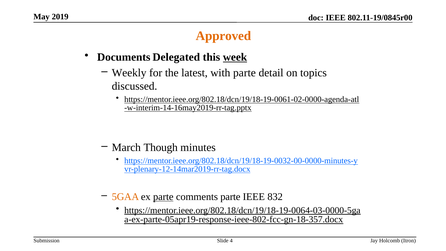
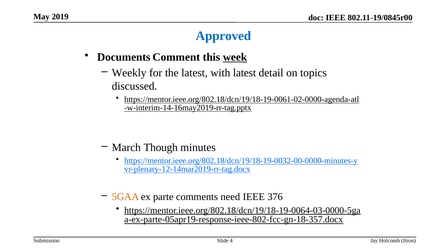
Approved colour: orange -> blue (223, 36)
Delegated: Delegated -> Comment (176, 57)
with parte: parte -> latest (245, 73)
parte underline: present -> none (163, 197)
comments parte: parte -> need (230, 197)
832: 832 -> 376 (275, 197)
